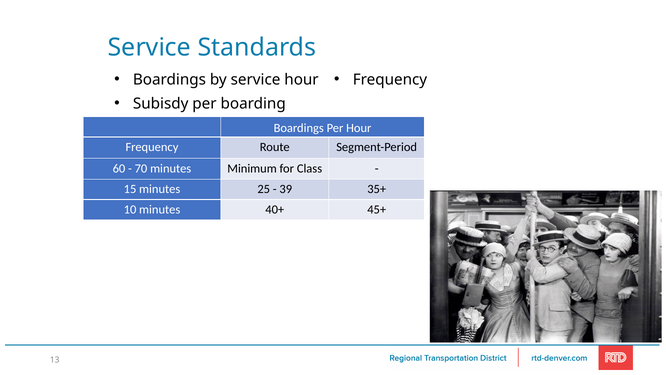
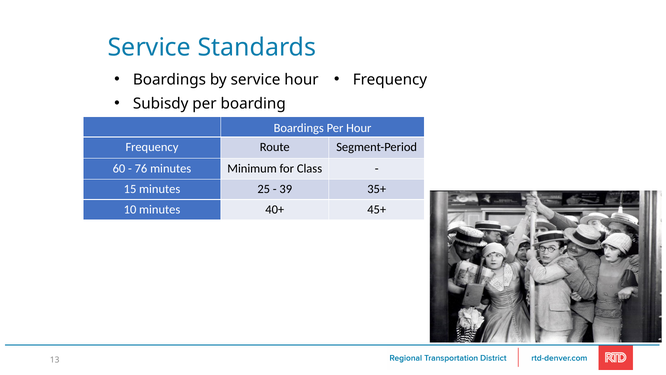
70: 70 -> 76 (141, 168)
